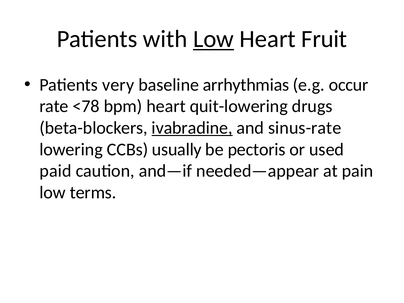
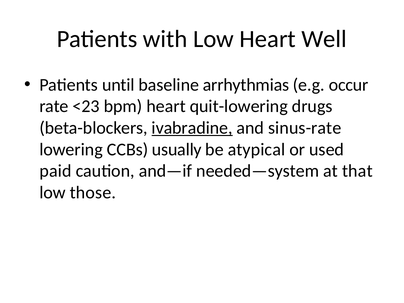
Low underline: present -> none (213, 39)
Fruit: Fruit -> Well (324, 39)
very: very -> until (118, 85)
<78: <78 -> <23 (86, 106)
pectoris: pectoris -> atypical (256, 149)
needed—appear: needed—appear -> needed—system (258, 171)
pain: pain -> that (357, 171)
terms: terms -> those (93, 193)
